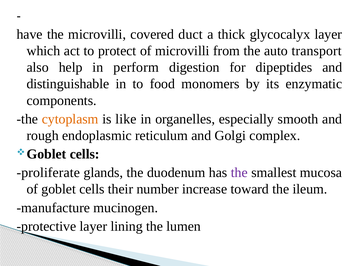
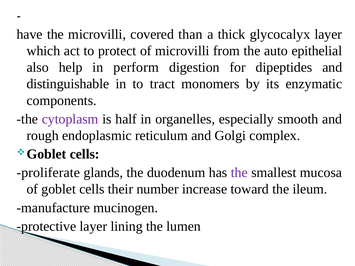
duct: duct -> than (191, 34)
transport: transport -> epithelial (317, 51)
food: food -> tract (162, 84)
cytoplasm colour: orange -> purple (70, 119)
like: like -> half (126, 119)
